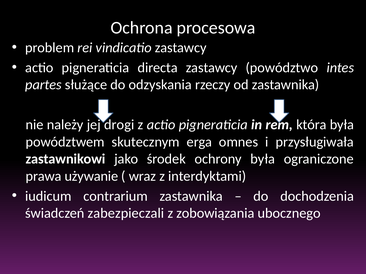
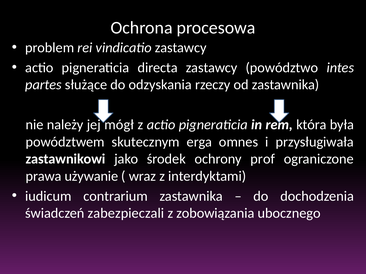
drogi: drogi -> mógł (119, 125)
ochrony była: była -> prof (263, 159)
